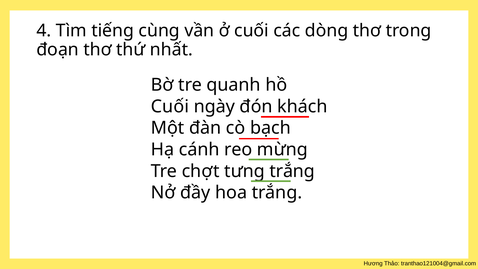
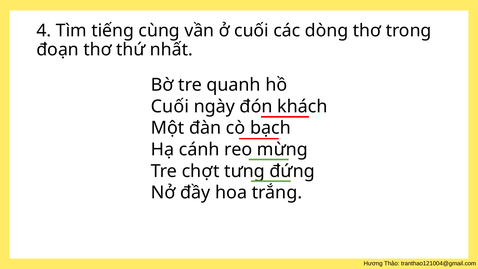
tưng trắng: trắng -> đứng (292, 171)
